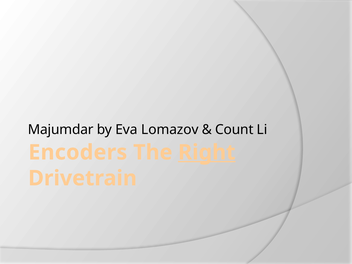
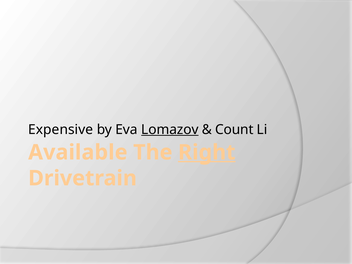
Majumdar: Majumdar -> Expensive (61, 129)
Lomazov underline: none -> present (170, 129)
Encoders: Encoders -> Available (78, 152)
